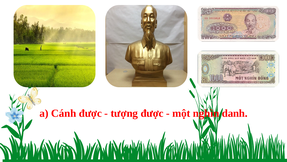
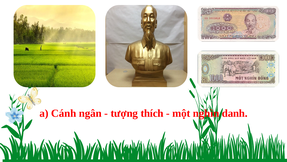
Cánh được: được -> ngân (90, 113)
tượng được: được -> thích (152, 113)
